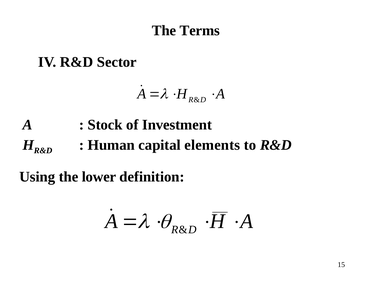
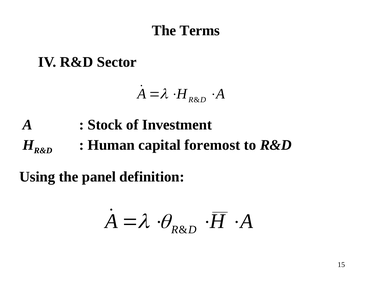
elements: elements -> foremost (212, 145)
lower: lower -> panel (99, 177)
